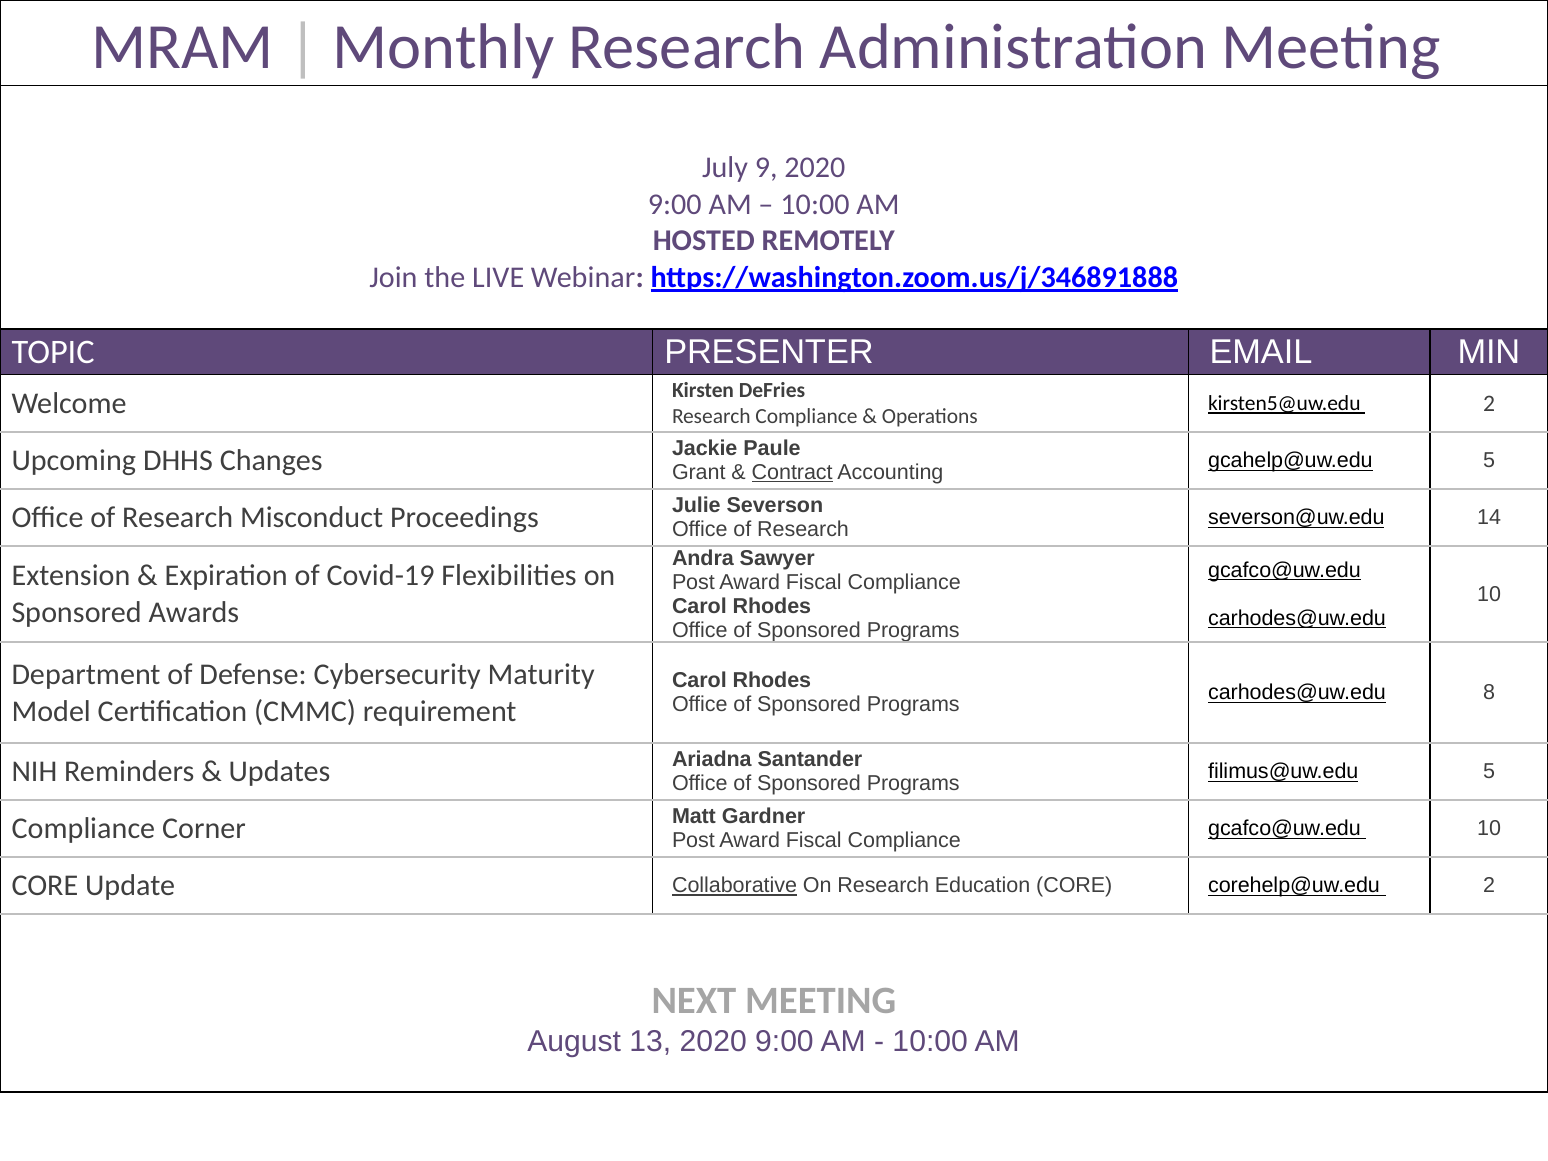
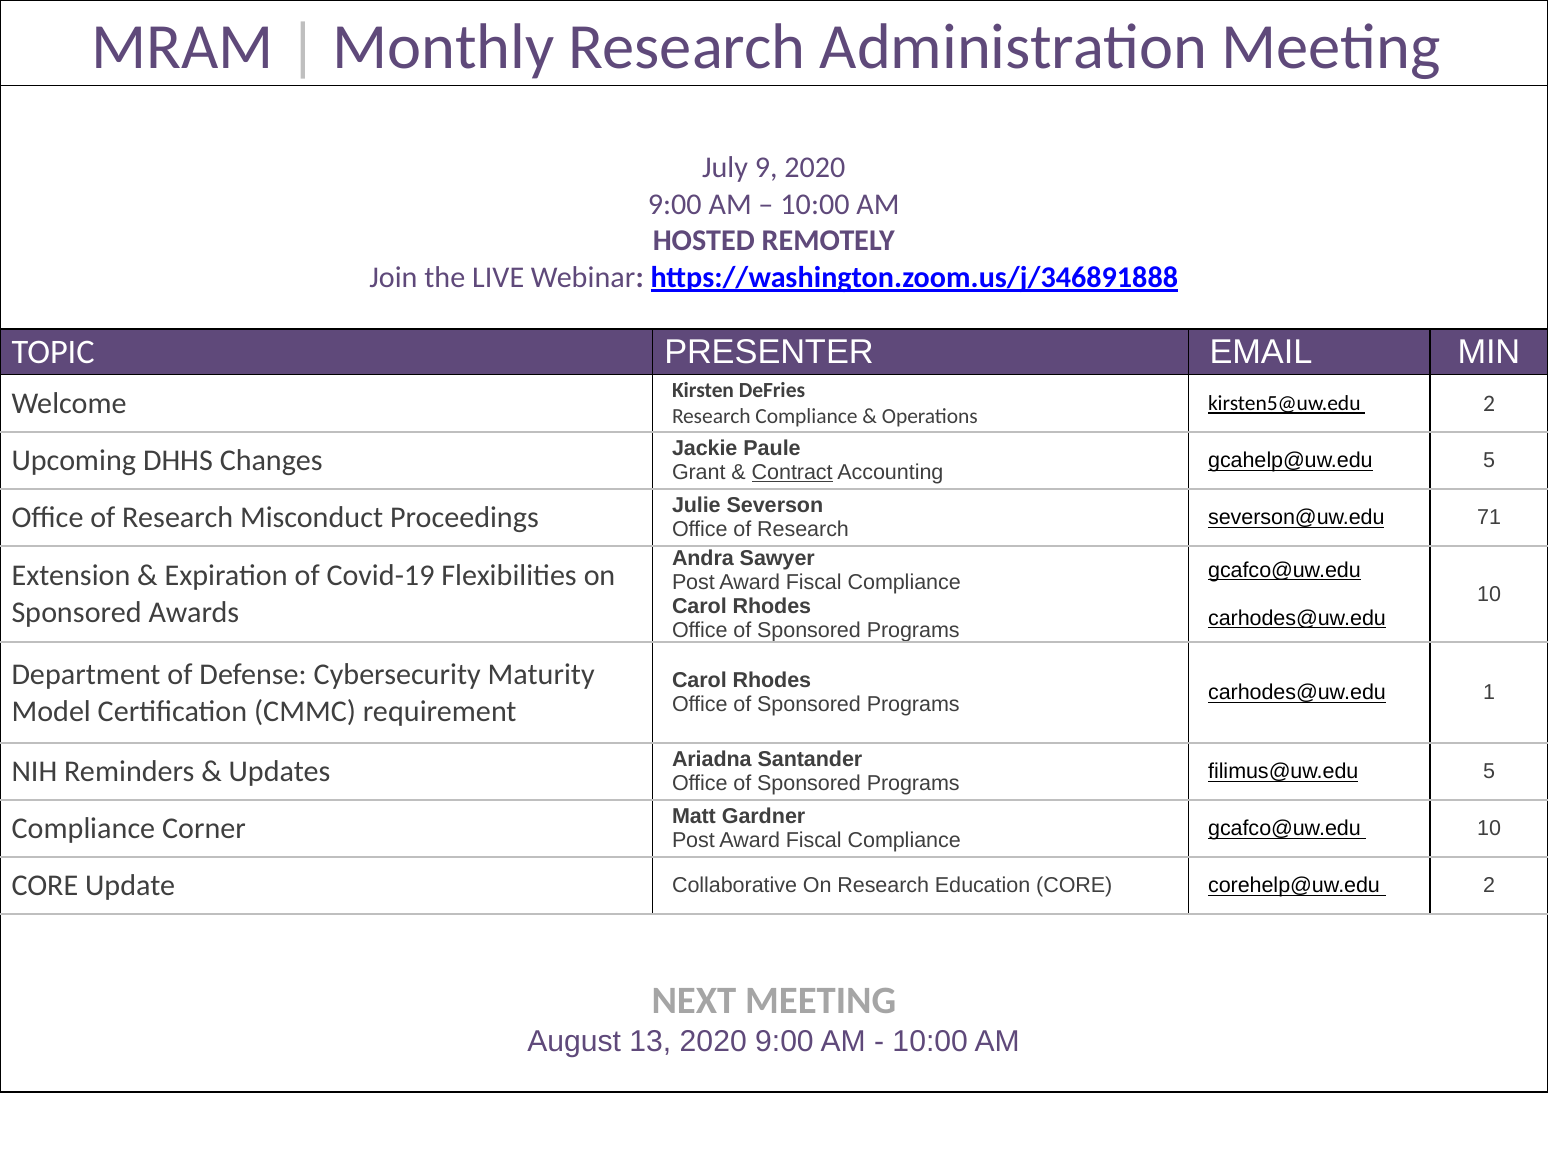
14: 14 -> 71 (1489, 518)
8: 8 -> 1 (1489, 693)
Collaborative underline: present -> none (735, 886)
